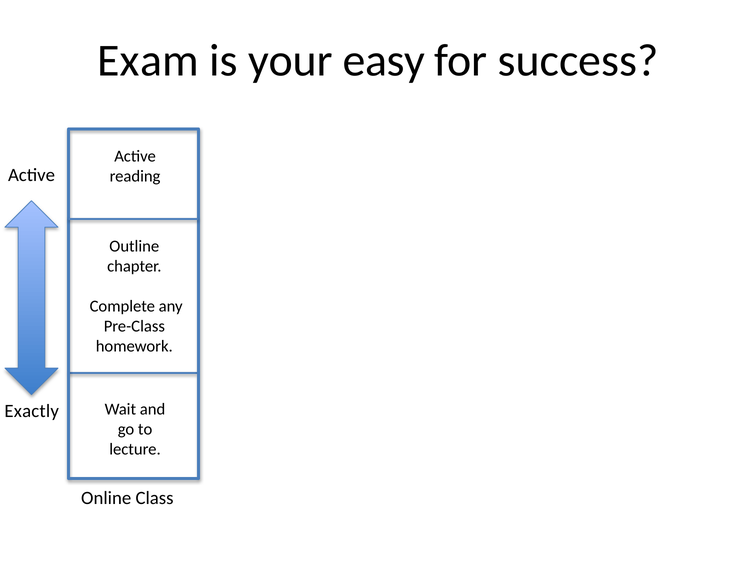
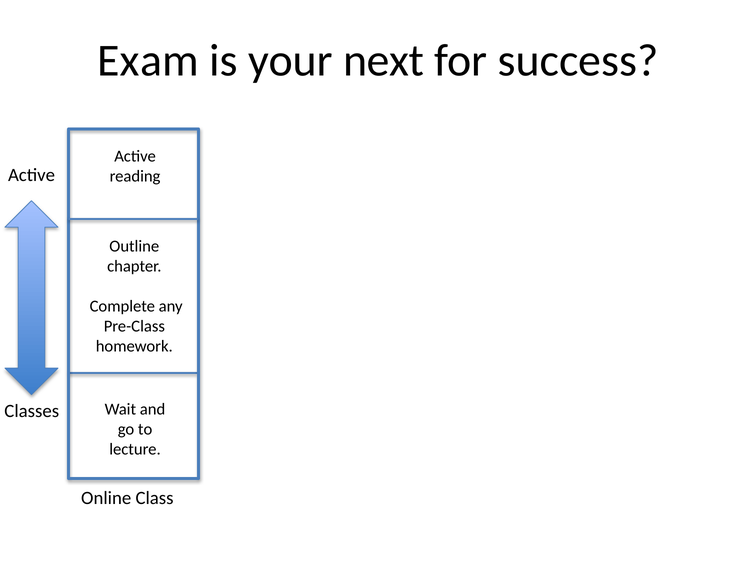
easy: easy -> next (384, 60)
Exactly: Exactly -> Classes (32, 411)
